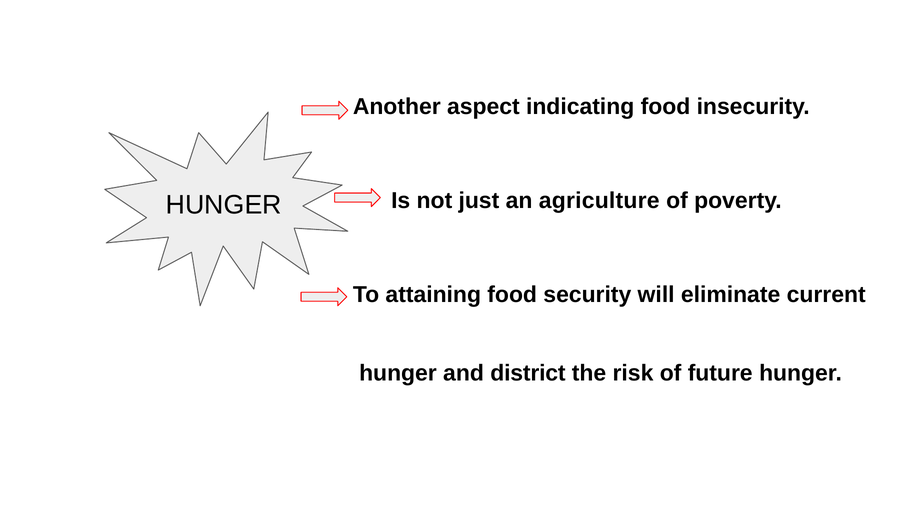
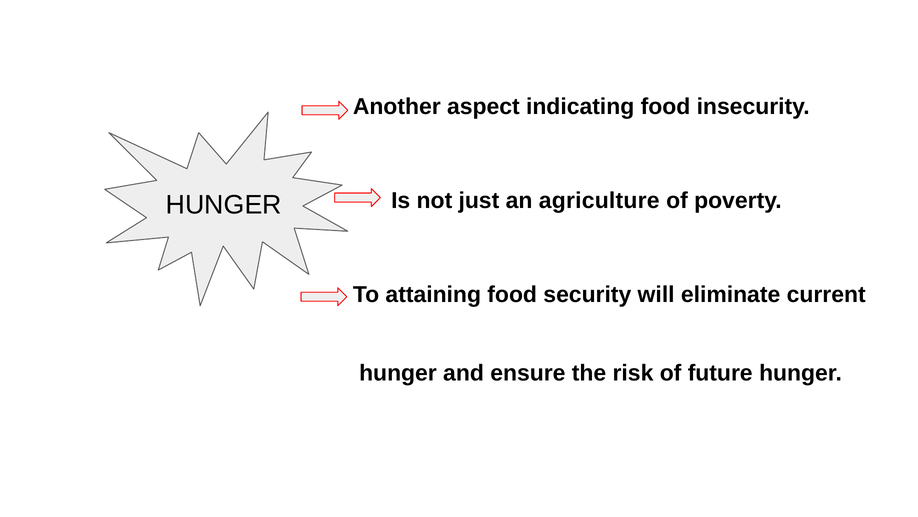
district: district -> ensure (528, 373)
